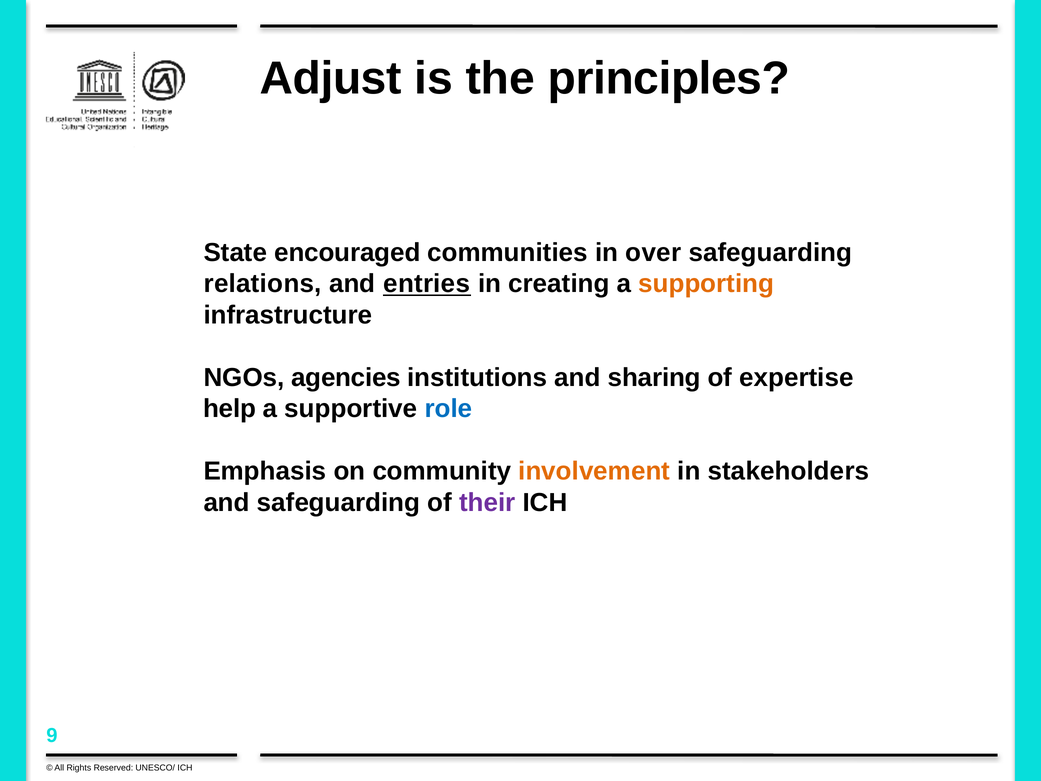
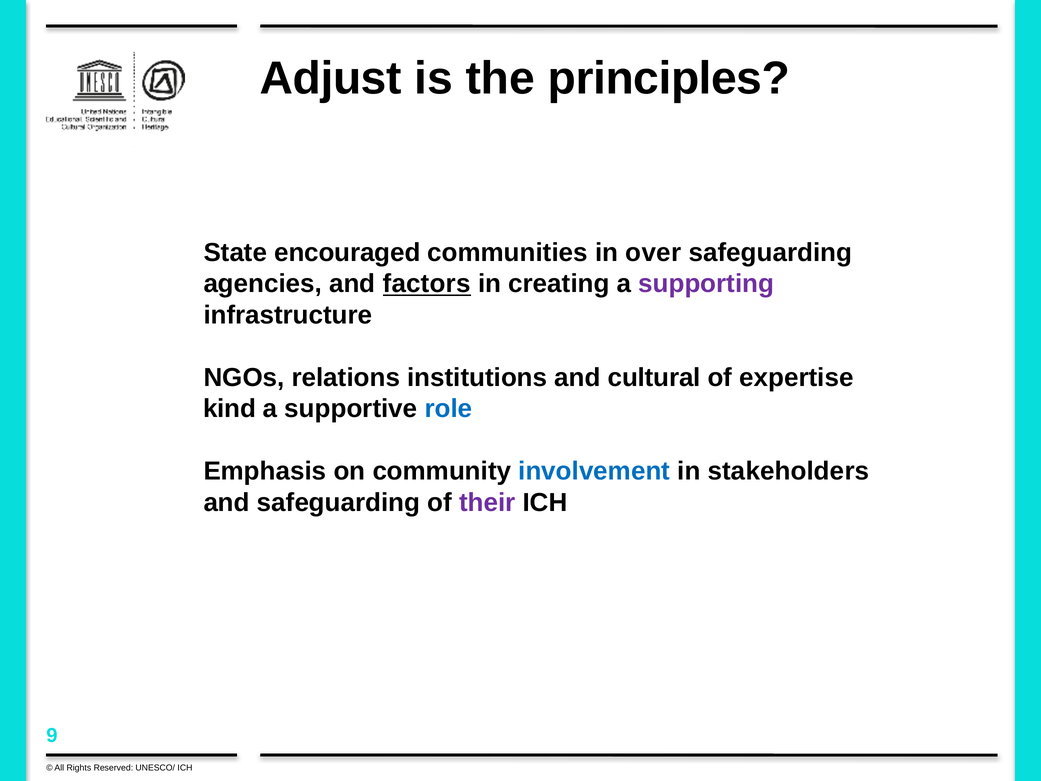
relations: relations -> agencies (263, 284)
entries: entries -> factors (427, 284)
supporting colour: orange -> purple (706, 284)
agencies: agencies -> relations (346, 377)
sharing: sharing -> cultural (654, 377)
help: help -> kind (230, 409)
involvement colour: orange -> blue (594, 471)
